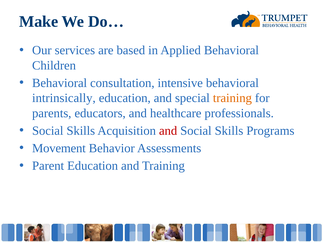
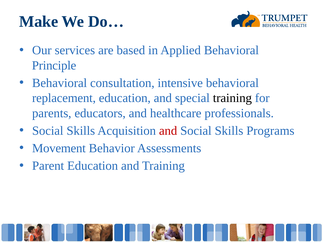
Children: Children -> Principle (54, 65)
intrinsically: intrinsically -> replacement (64, 98)
training colour: orange -> black (232, 98)
